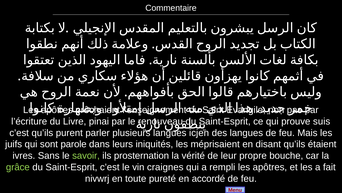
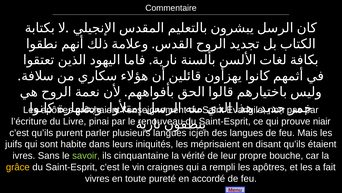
suis: suis -> niair (322, 121)
parole: parole -> habite (74, 144)
prosternation: prosternation -> cinquantaine (141, 155)
grâce colour: light green -> yellow (18, 167)
nivwrj: nivwrj -> vivres (97, 178)
